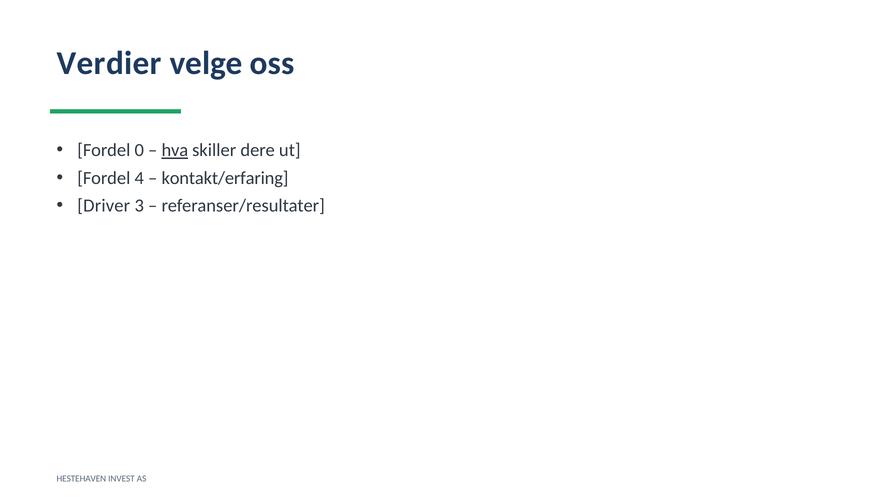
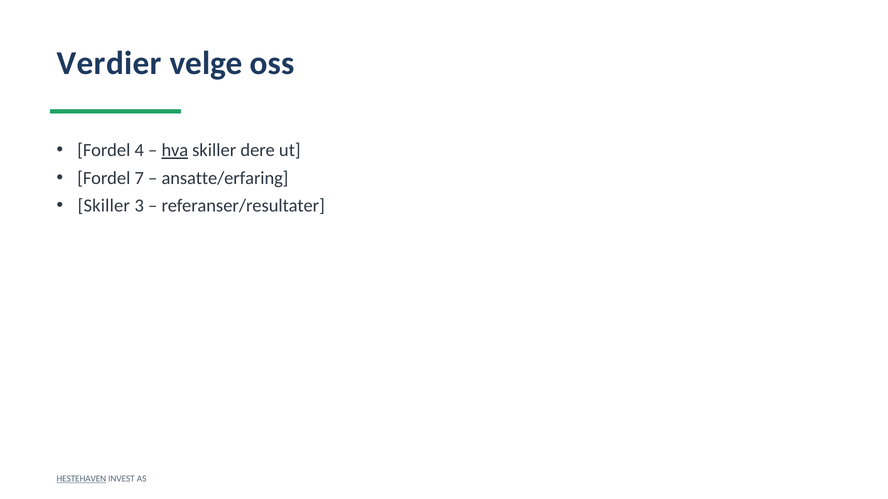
0: 0 -> 4 (139, 150)
4: 4 -> 7 (139, 178)
kontakt/erfaring: kontakt/erfaring -> ansatte/erfaring (225, 178)
Driver: Driver -> Skiller (104, 206)
HESTEHAVEN underline: none -> present (81, 479)
